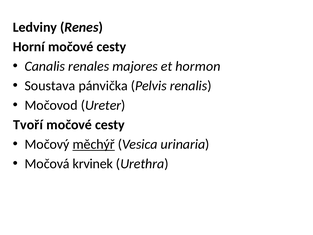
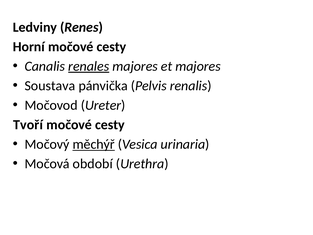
renales underline: none -> present (89, 66)
et hormon: hormon -> majores (198, 66)
krvinek: krvinek -> období (93, 164)
